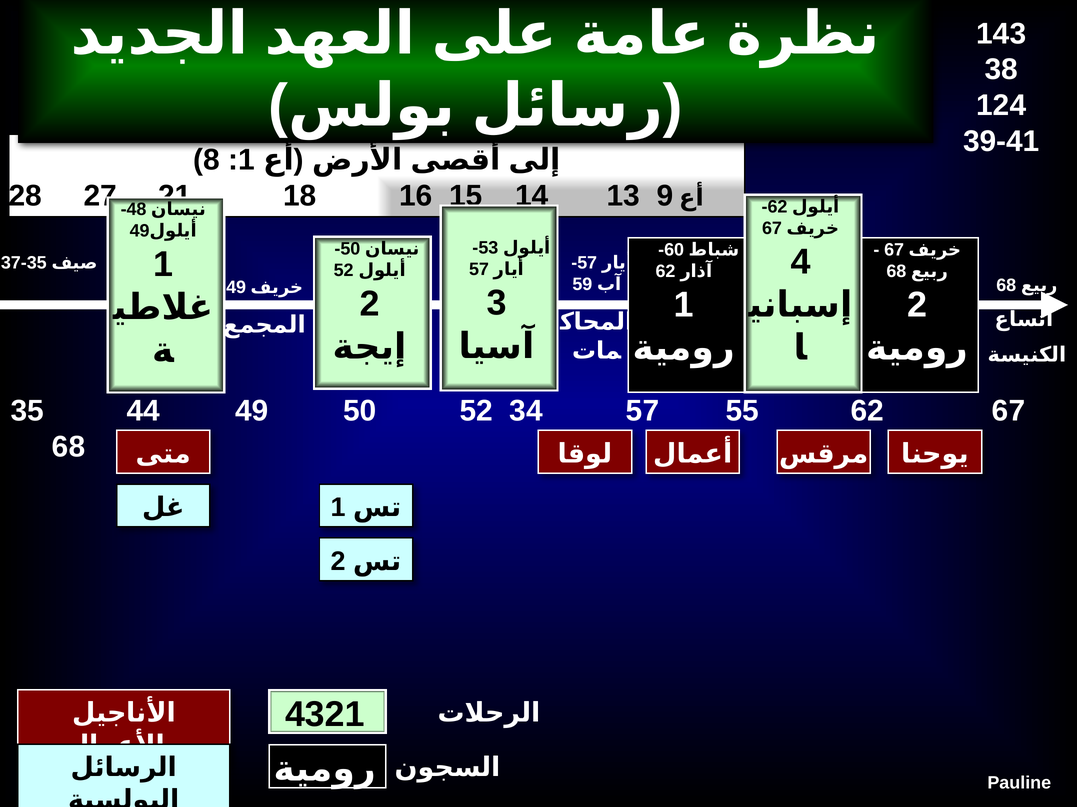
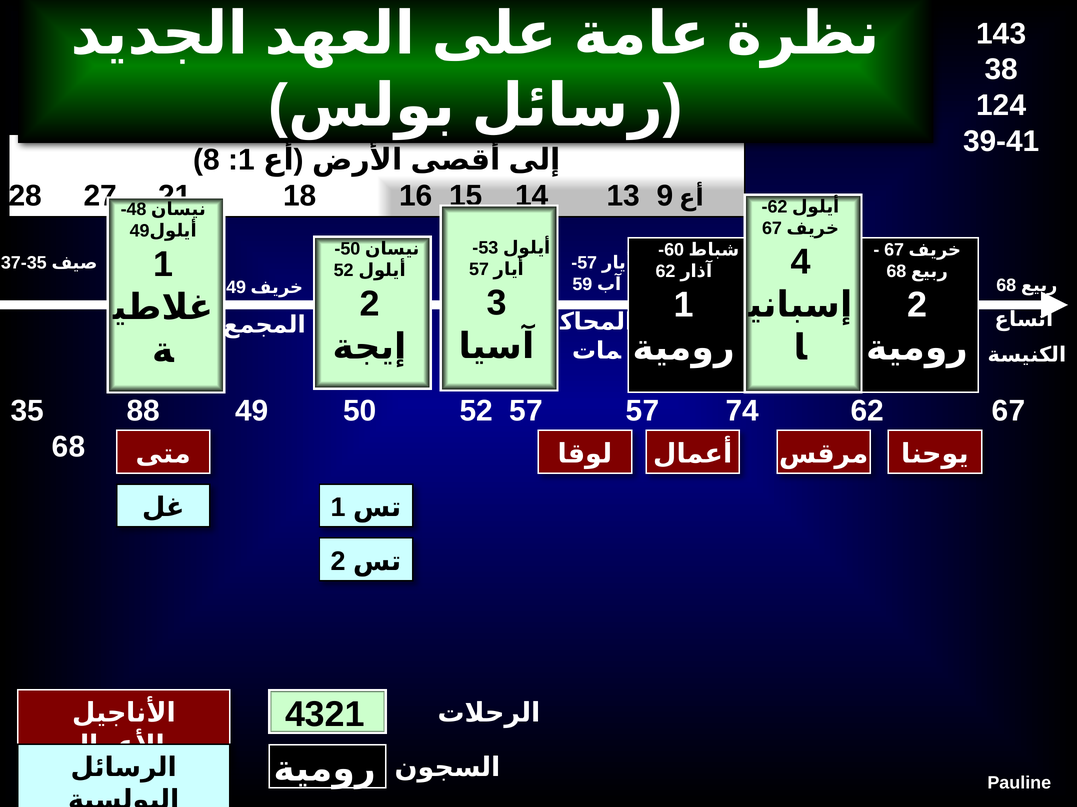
44: 44 -> 88 (143, 411)
52 34: 34 -> 57 (526, 411)
55: 55 -> 74 (742, 411)
